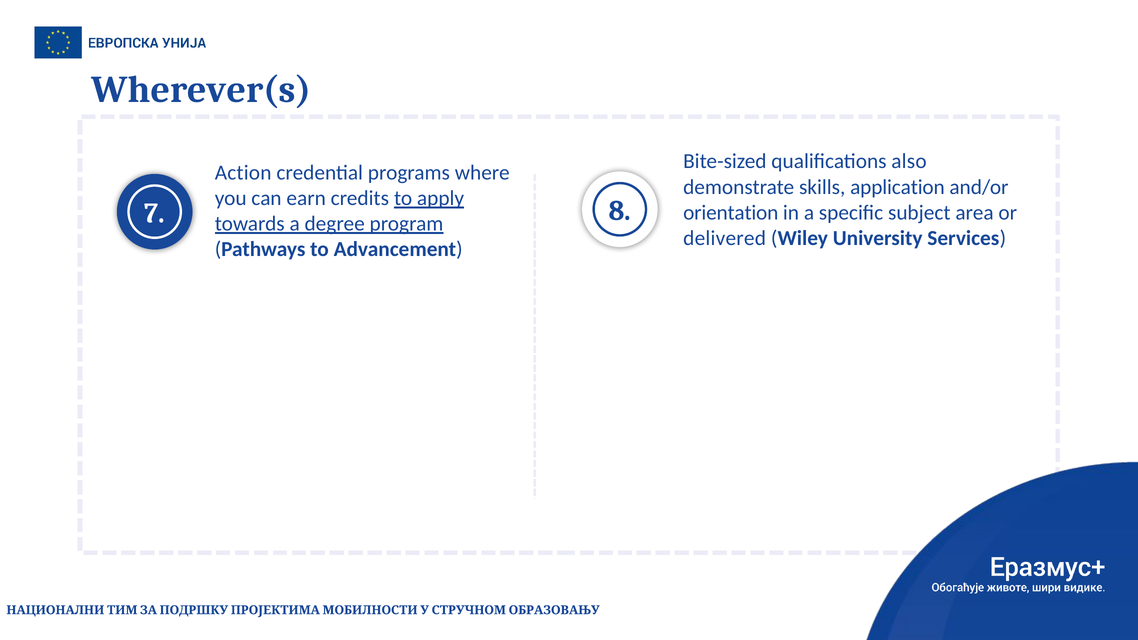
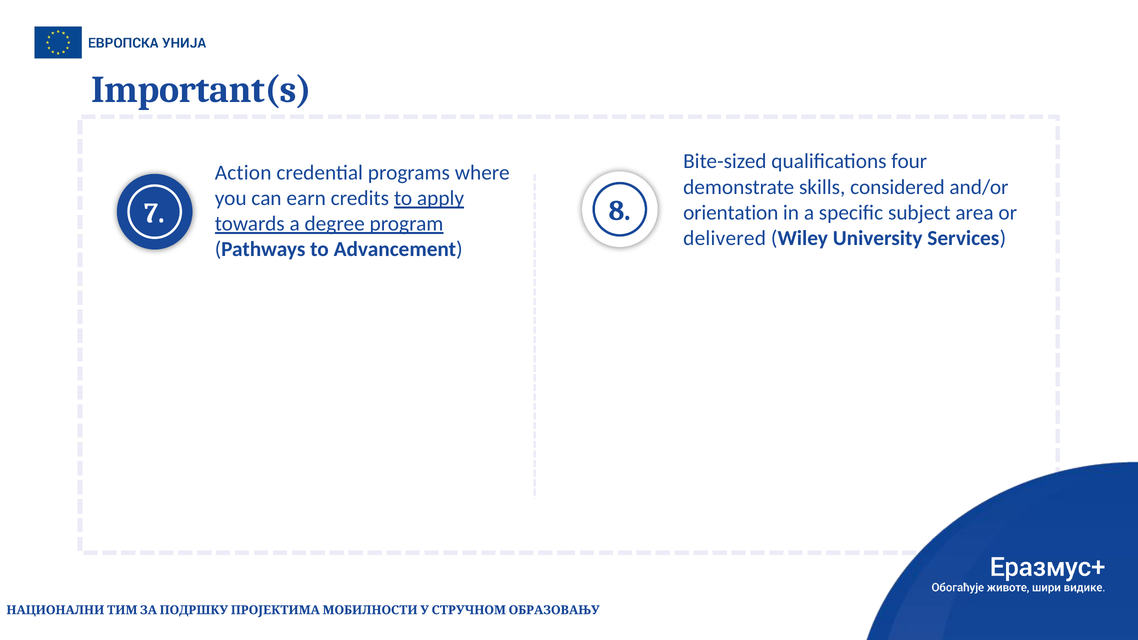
Wherever(s: Wherever(s -> Important(s (202, 90)
also: also -> four (909, 161)
application: application -> considered (897, 187)
